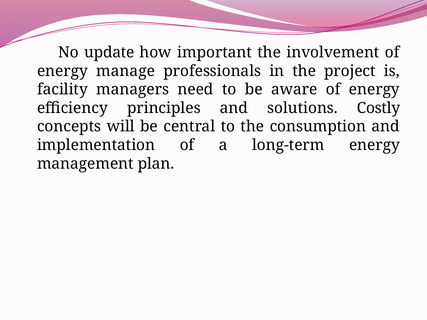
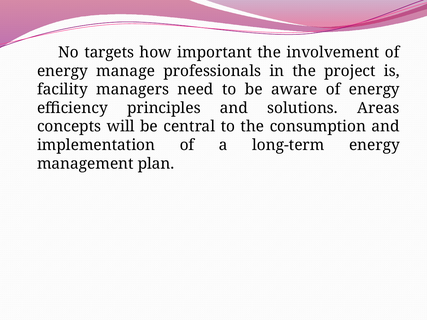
update: update -> targets (109, 52)
Costly: Costly -> Areas (378, 108)
